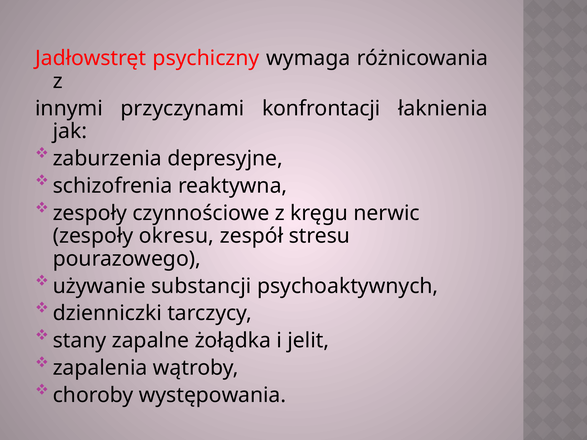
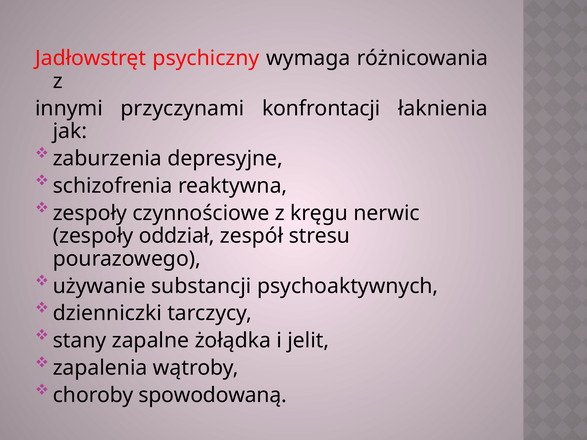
okresu: okresu -> oddział (177, 236)
występowania: występowania -> spowodowaną (213, 395)
